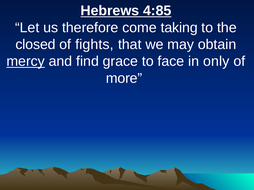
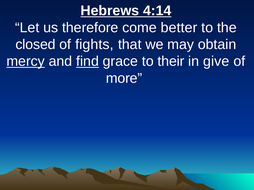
4:85: 4:85 -> 4:14 (157, 11)
taking: taking -> better (179, 28)
find underline: none -> present (87, 61)
face: face -> their (171, 61)
only: only -> give (216, 61)
